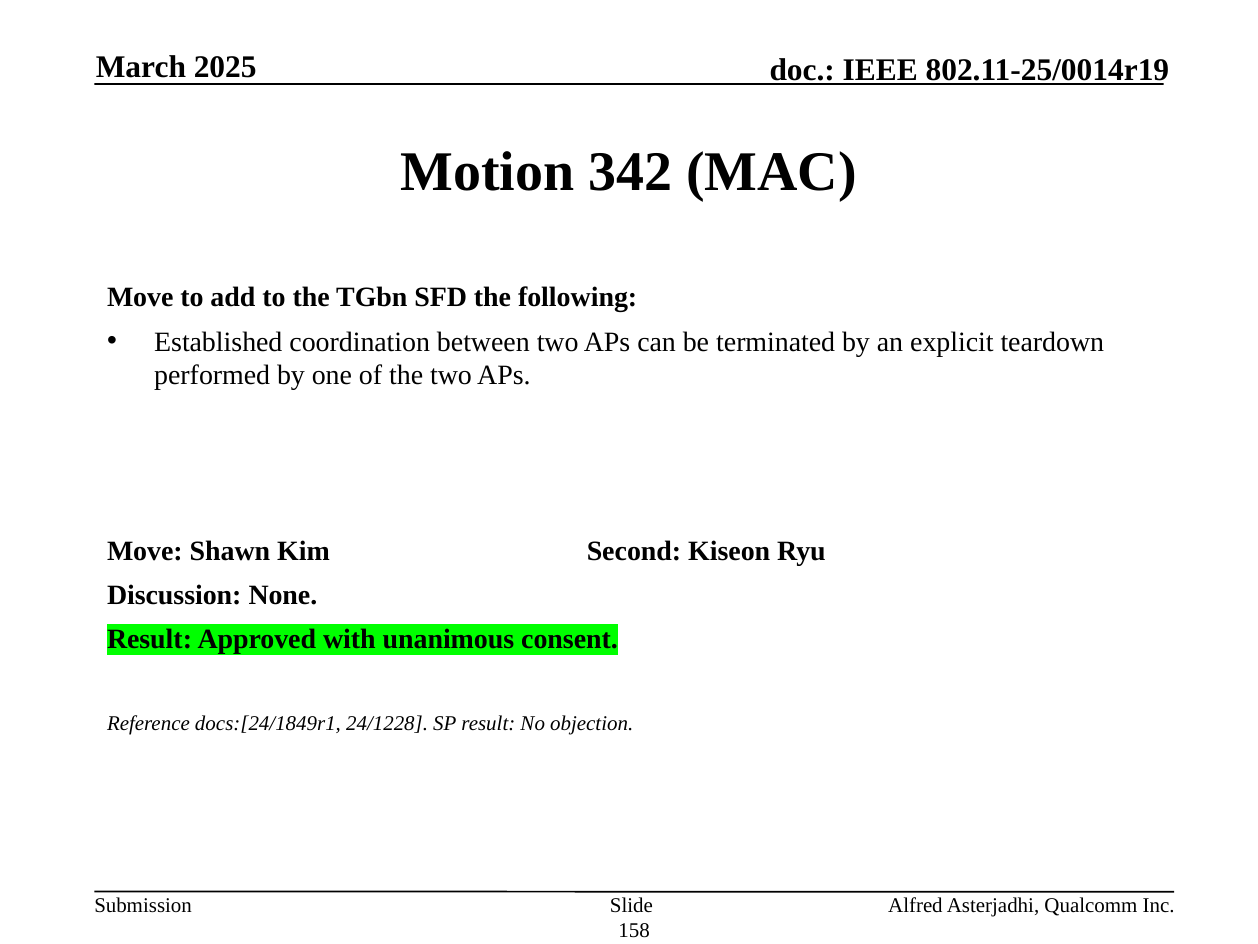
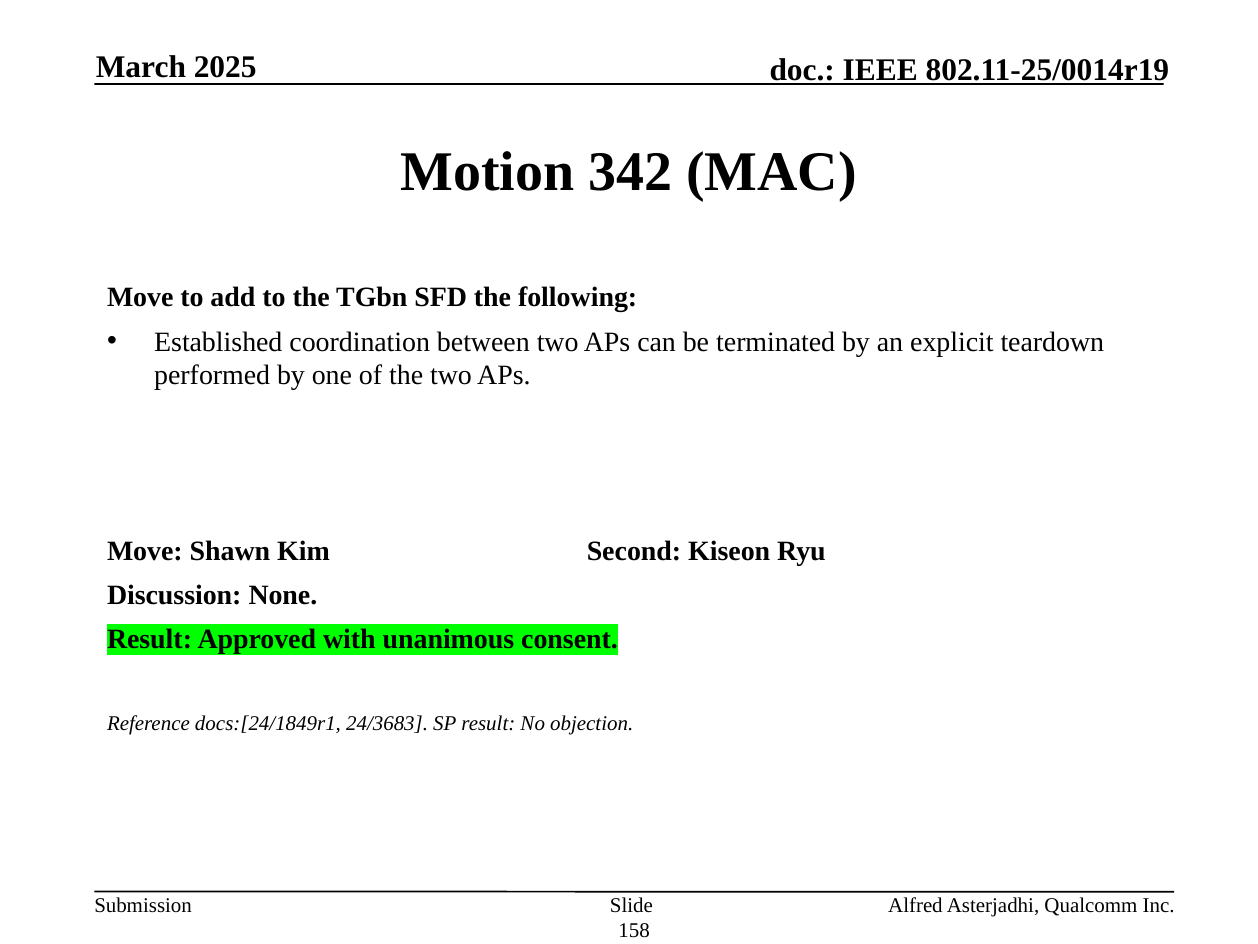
24/1228: 24/1228 -> 24/3683 (387, 723)
